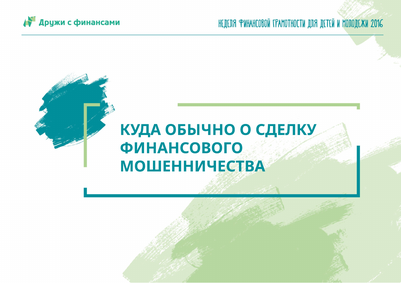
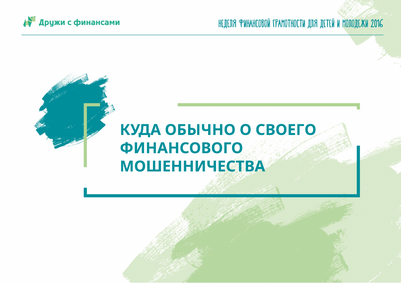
СДЕЛКУ: СДЕЛКУ -> СВОЕГО (286, 130)
